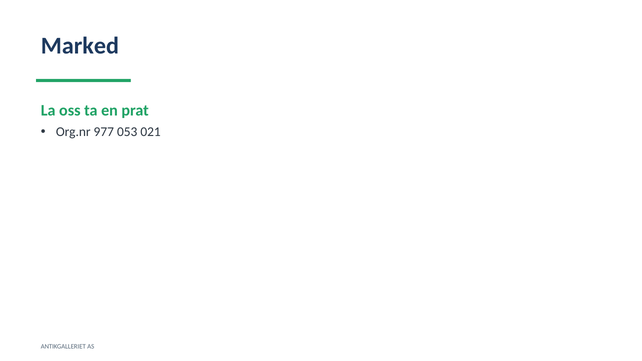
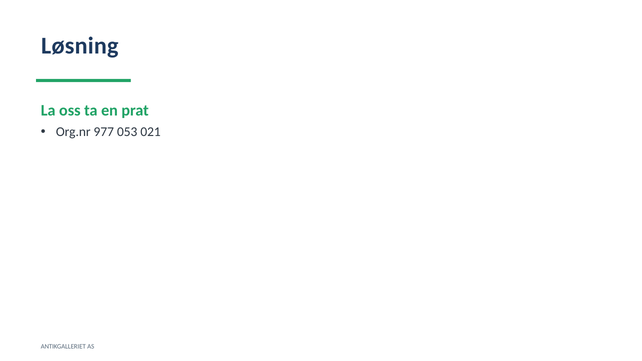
Marked: Marked -> Løsning (80, 46)
